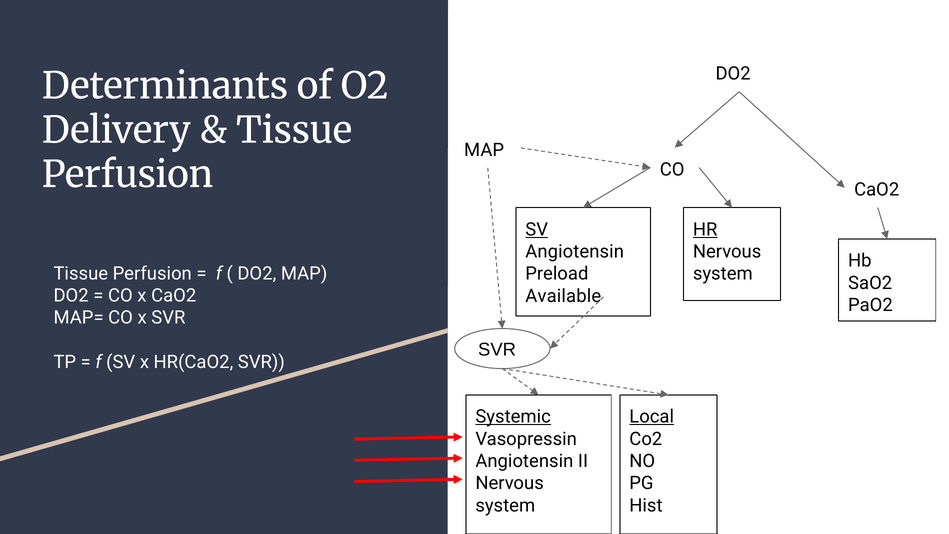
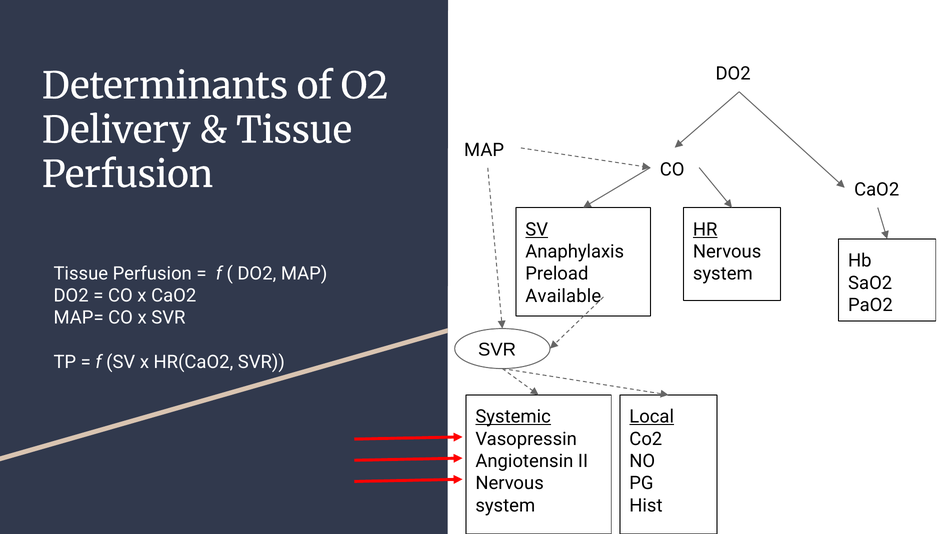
Angiotensin: Angiotensin -> Anaphylaxis (575, 252)
